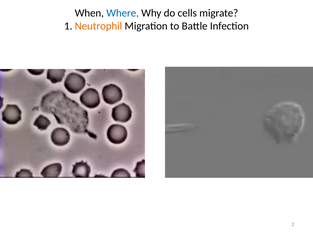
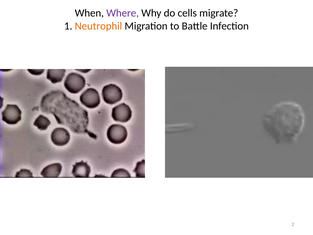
Where colour: blue -> purple (123, 13)
